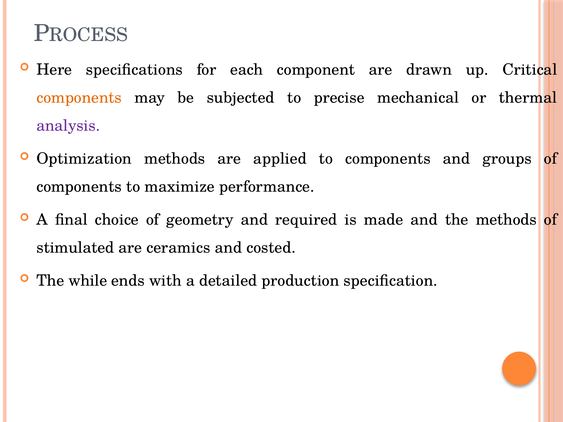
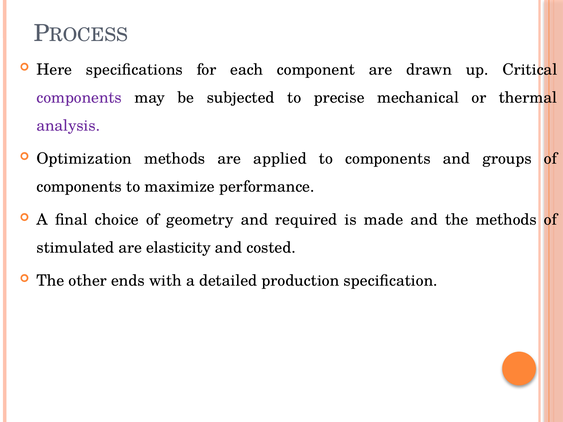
components colour: orange -> purple (79, 98)
ceramics: ceramics -> elasticity (179, 248)
while: while -> other (88, 281)
